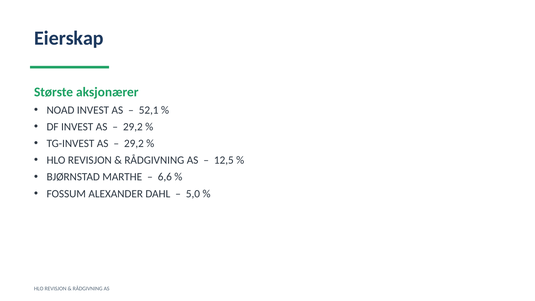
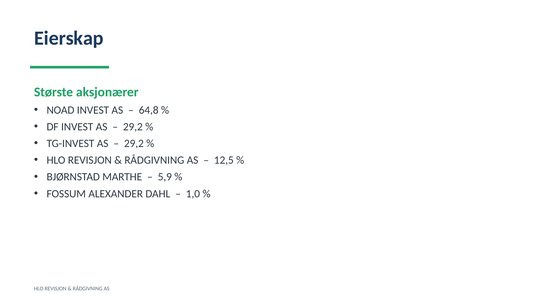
52,1: 52,1 -> 64,8 (149, 110)
6,6: 6,6 -> 5,9 (165, 177)
5,0: 5,0 -> 1,0 (193, 194)
